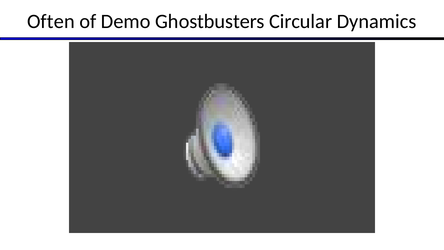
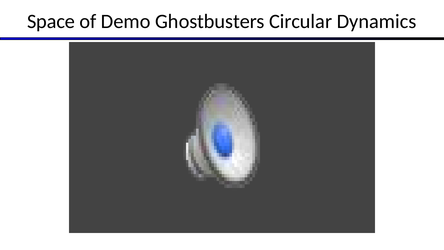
Often: Often -> Space (51, 21)
